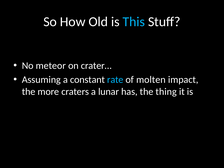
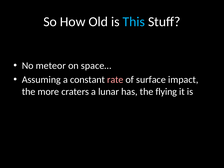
crater…: crater… -> space… (96, 66)
rate colour: light blue -> pink (115, 80)
molten: molten -> surface (151, 80)
thing: thing -> flying (166, 92)
